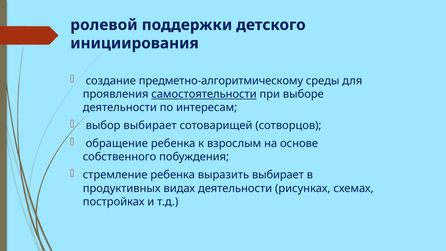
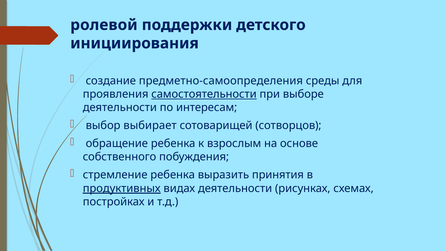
предметно-алгоритмическому: предметно-алгоритмическому -> предметно-самоопределения (221, 81)
выразить выбирает: выбирает -> принятия (278, 175)
продуктивных underline: none -> present (122, 188)
